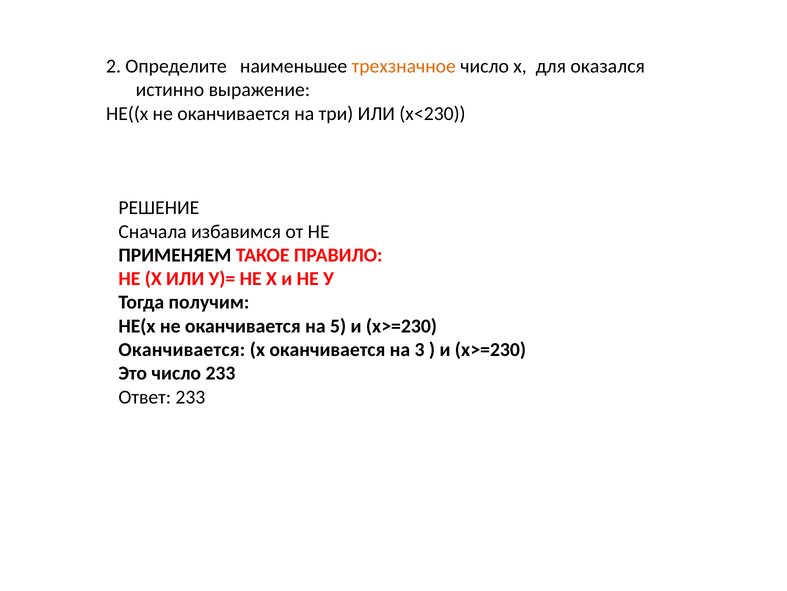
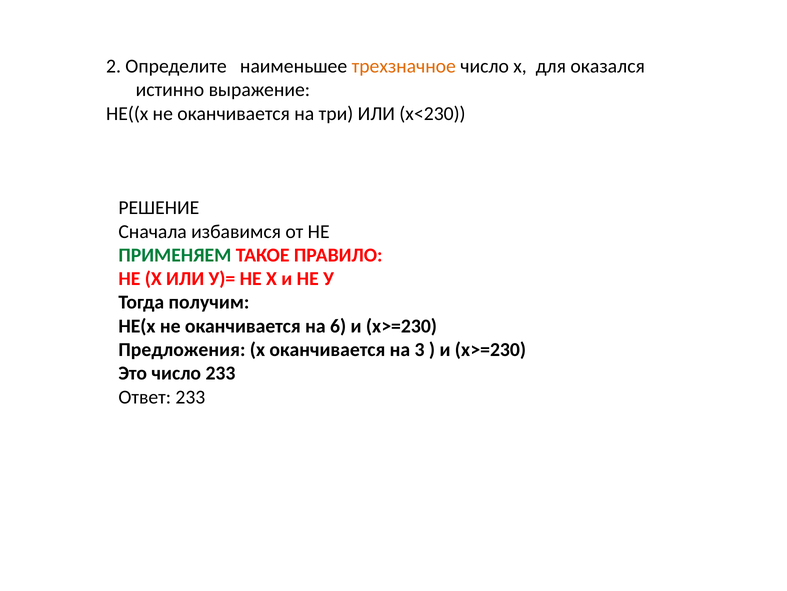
ПРИМЕНЯЕМ colour: black -> green (175, 255)
5: 5 -> 6 (338, 326)
Оканчивается: Оканчивается -> Предложения (182, 349)
